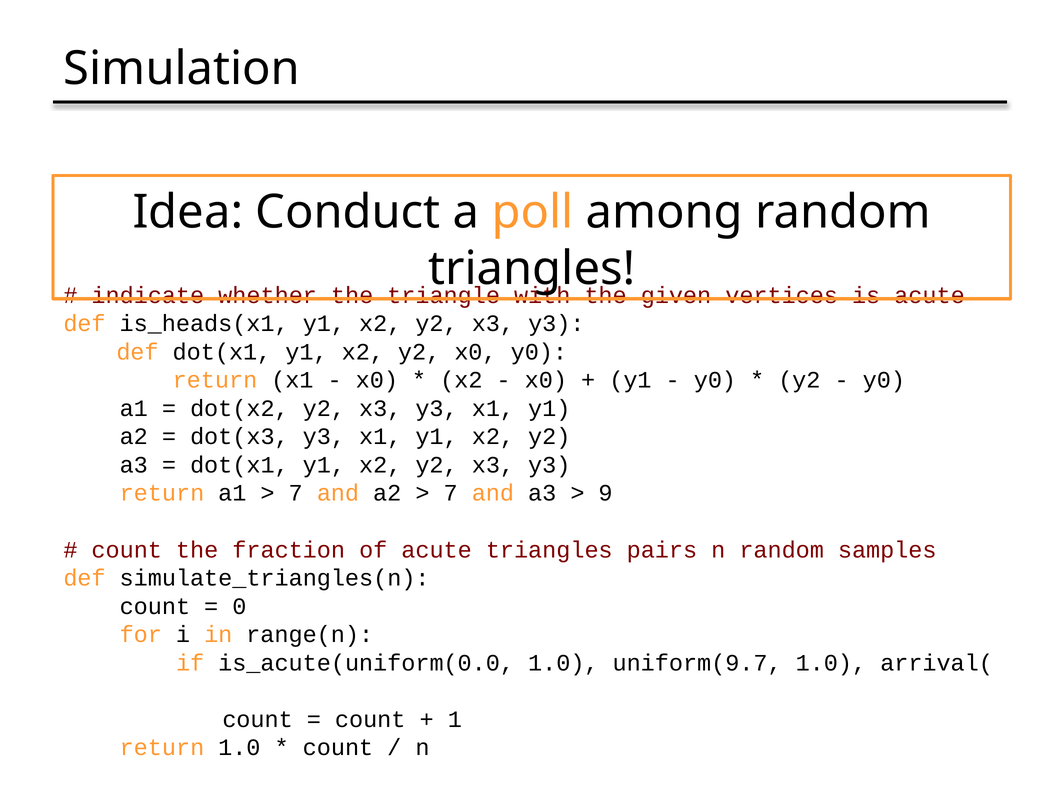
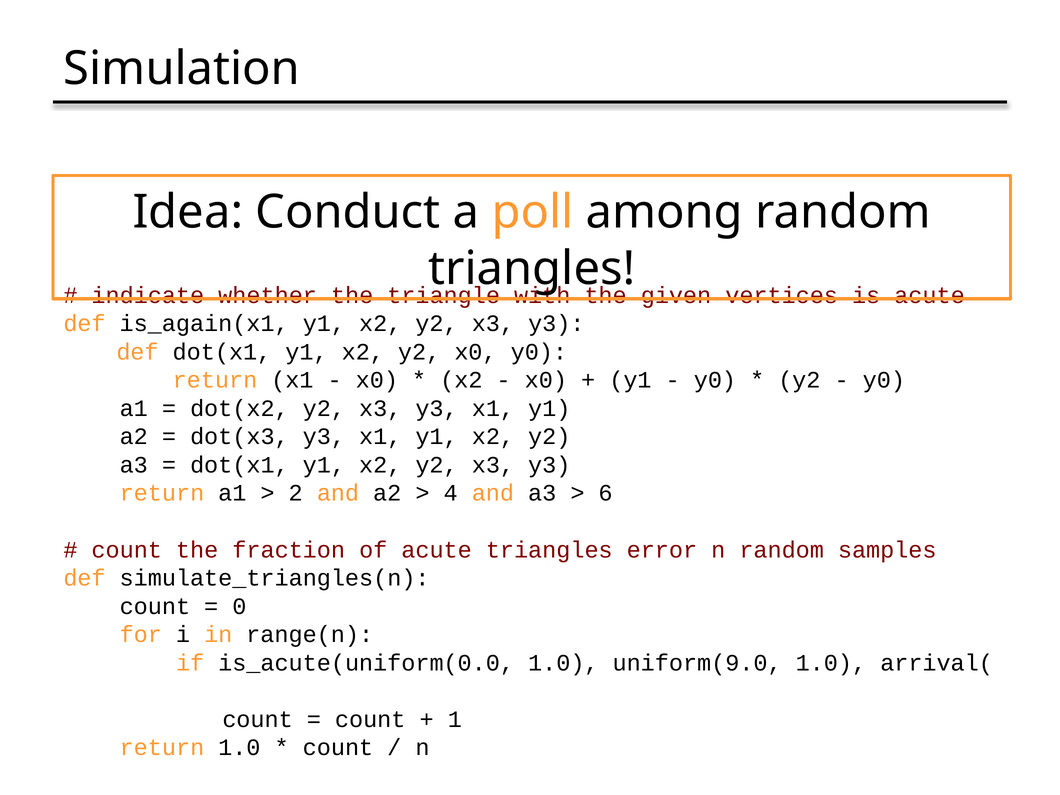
is_heads(x1: is_heads(x1 -> is_again(x1 (204, 324)
7: 7 -> 2 (296, 493)
7: 7 -> 4 (451, 493)
9: 9 -> 6 (606, 493)
pairs: pairs -> error (662, 550)
uniform(9.7: uniform(9.7 -> uniform(9.0 (697, 663)
